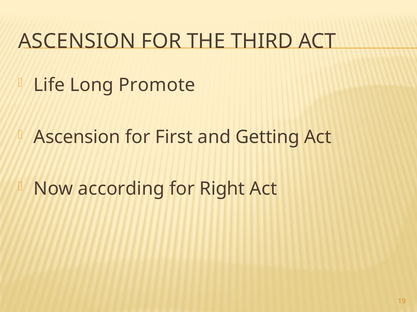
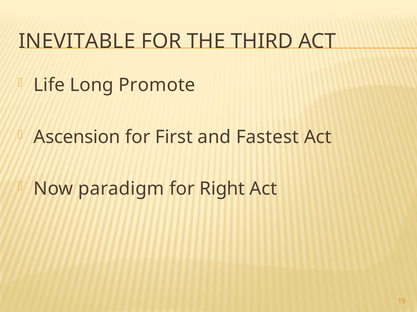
ASCENSION: ASCENSION -> INEVITABLE (77, 41)
Getting: Getting -> Fastest (267, 137)
according: according -> paradigm (121, 189)
